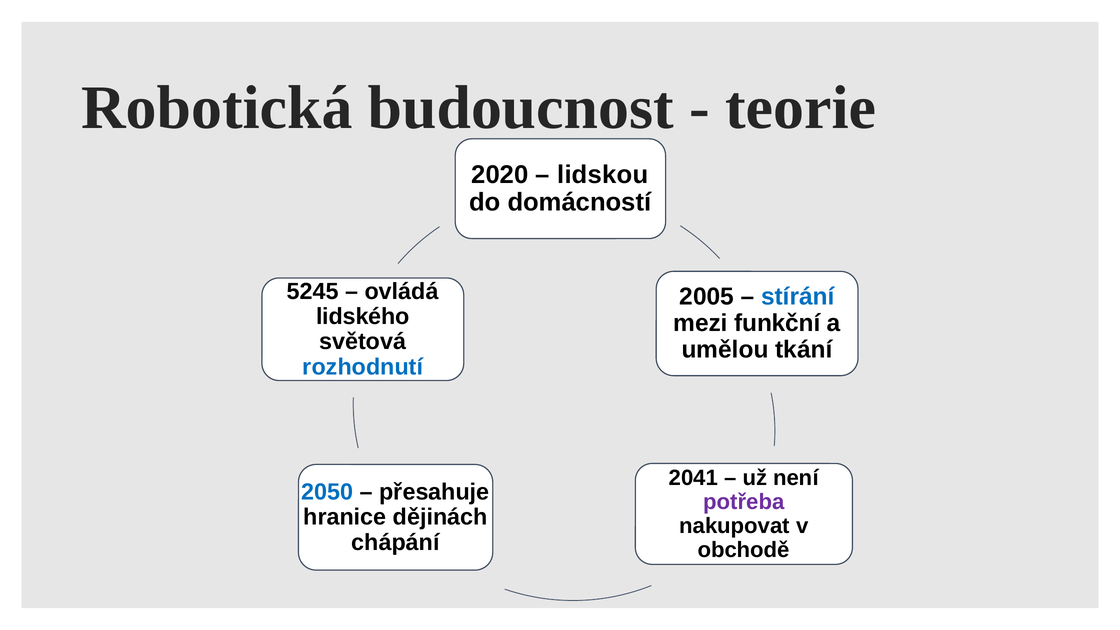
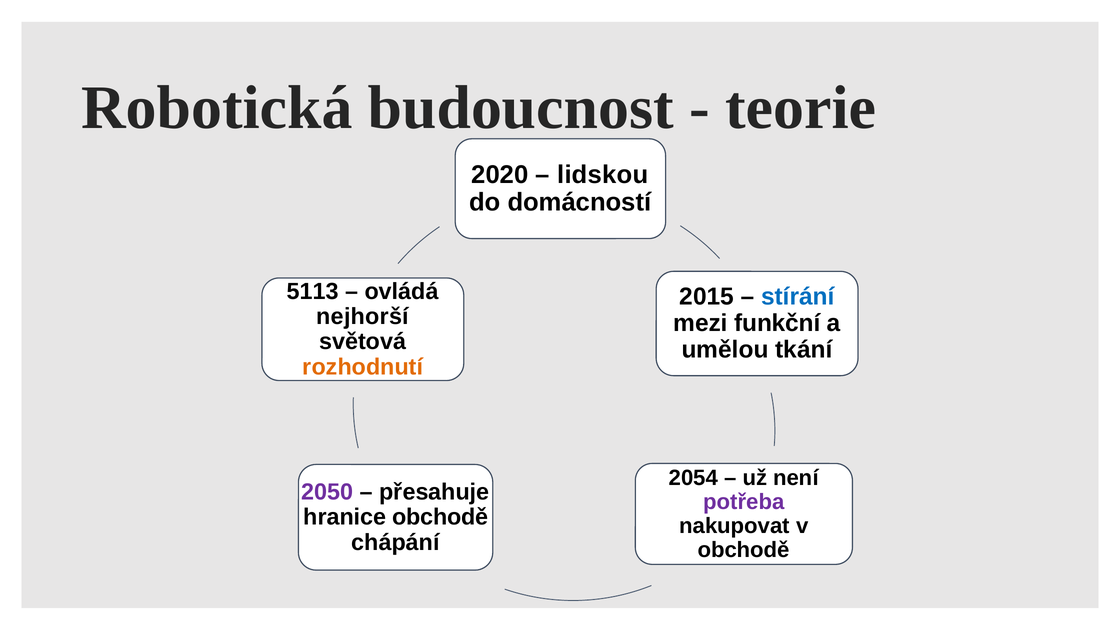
5245: 5245 -> 5113 (313, 291)
2005: 2005 -> 2015 (707, 297)
lidského: lidského -> nejhorší (363, 317)
rozhodnutí colour: blue -> orange (363, 367)
2041: 2041 -> 2054 (693, 478)
2050 colour: blue -> purple (327, 492)
hranice dějinách: dějinách -> obchodě (440, 517)
